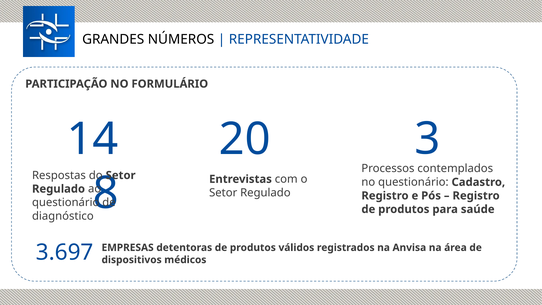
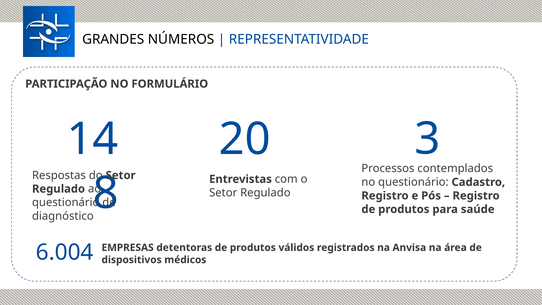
3.697: 3.697 -> 6.004 (65, 252)
